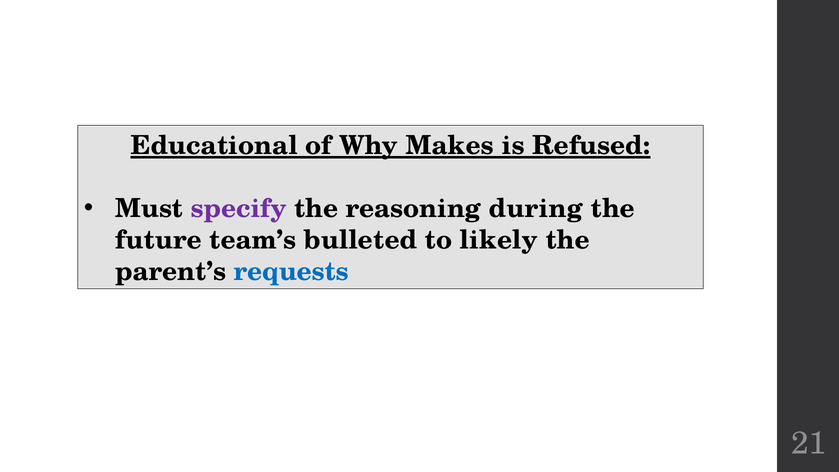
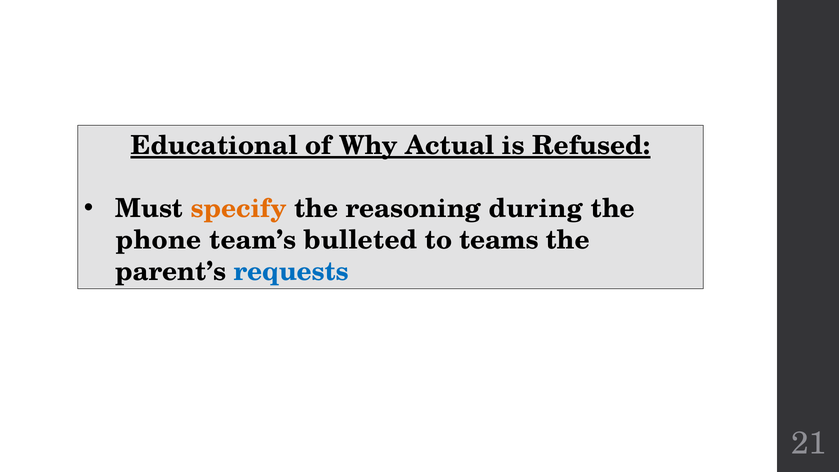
Makes: Makes -> Actual (450, 146)
specify colour: purple -> orange (239, 209)
future: future -> phone (159, 240)
likely: likely -> teams (499, 240)
